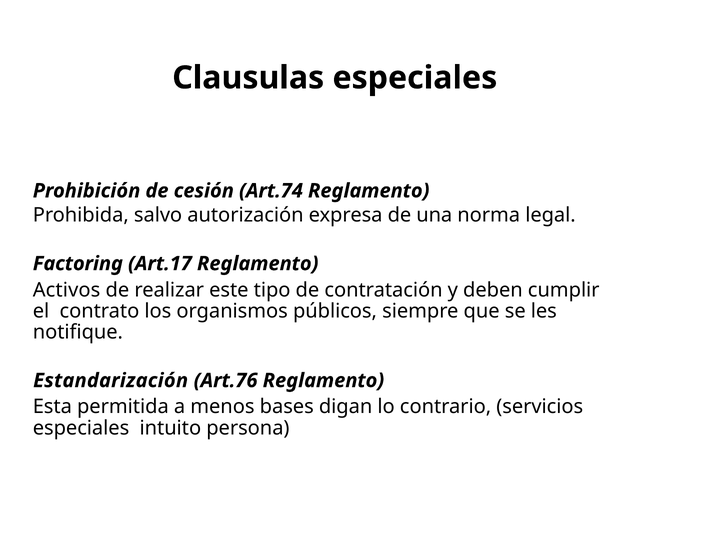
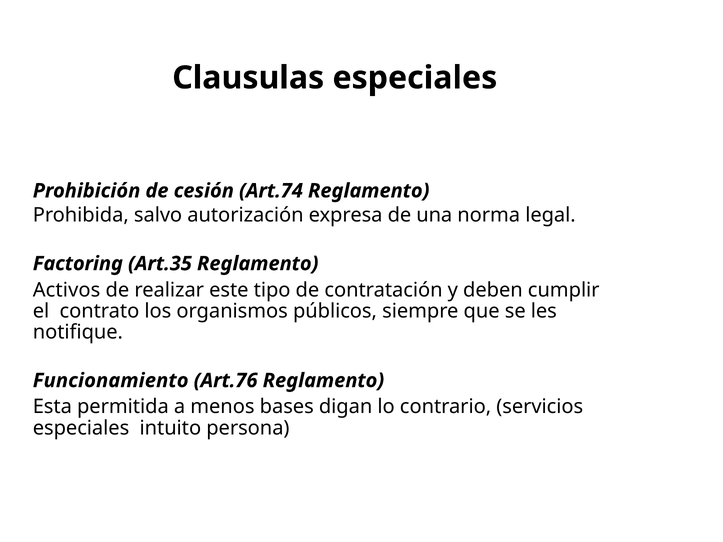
Art.17: Art.17 -> Art.35 (160, 264)
Estandarización: Estandarización -> Funcionamiento (111, 381)
